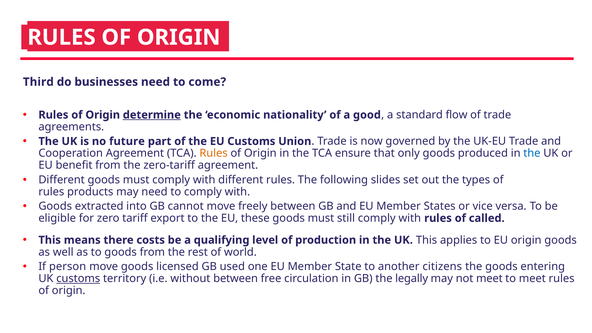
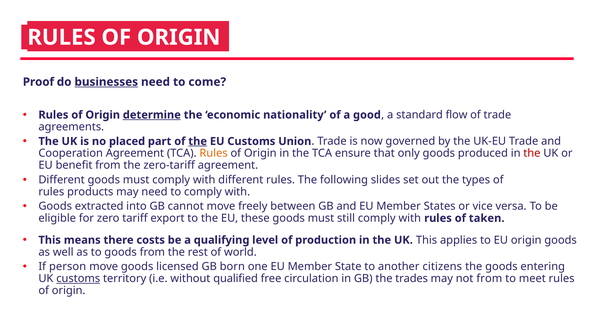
Third: Third -> Proof (38, 82)
businesses underline: none -> present (106, 82)
future: future -> placed (127, 141)
the underline: none -> present (198, 141)
the colour: blue -> red (532, 153)
called: called -> taken (487, 218)
used: used -> born (232, 266)
without between: between -> qualified (236, 278)
legally: legally -> trades (412, 278)
not meet: meet -> from (489, 278)
